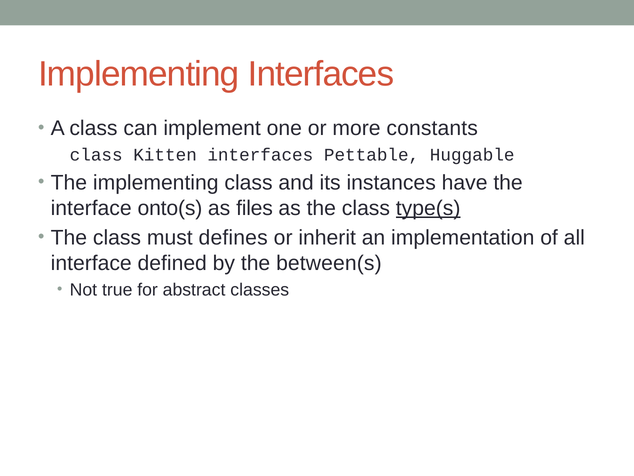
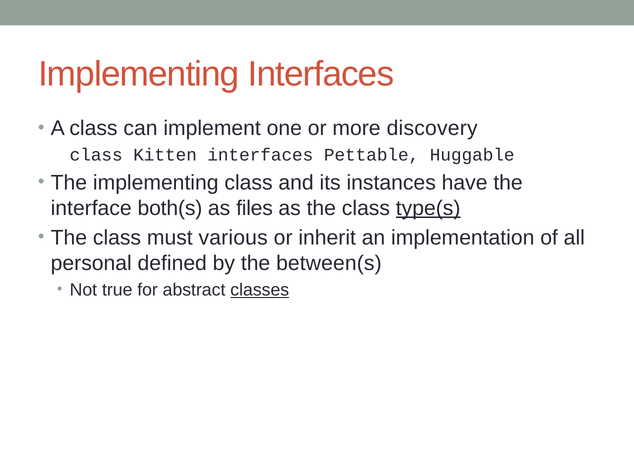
constants: constants -> discovery (432, 128)
onto(s: onto(s -> both(s (170, 208)
defines: defines -> various (233, 237)
interface: interface -> personal (91, 263)
classes underline: none -> present (260, 289)
